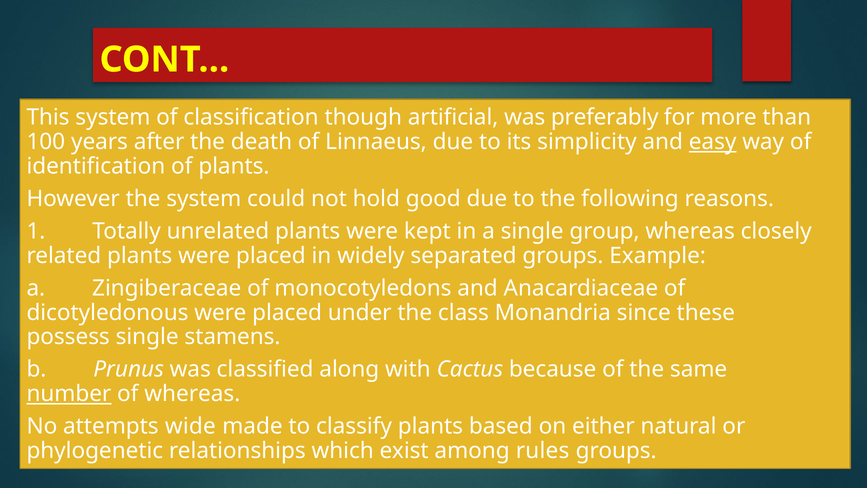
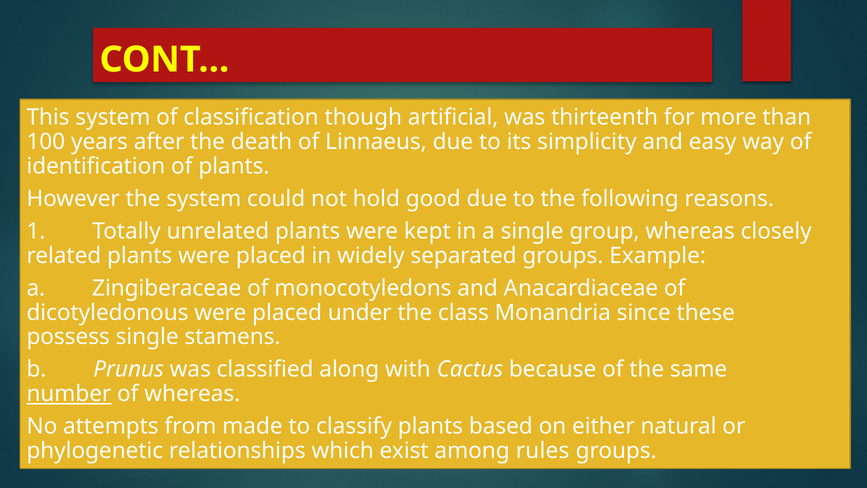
preferably: preferably -> thirteenth (605, 117)
easy underline: present -> none (713, 142)
wide: wide -> from (190, 426)
